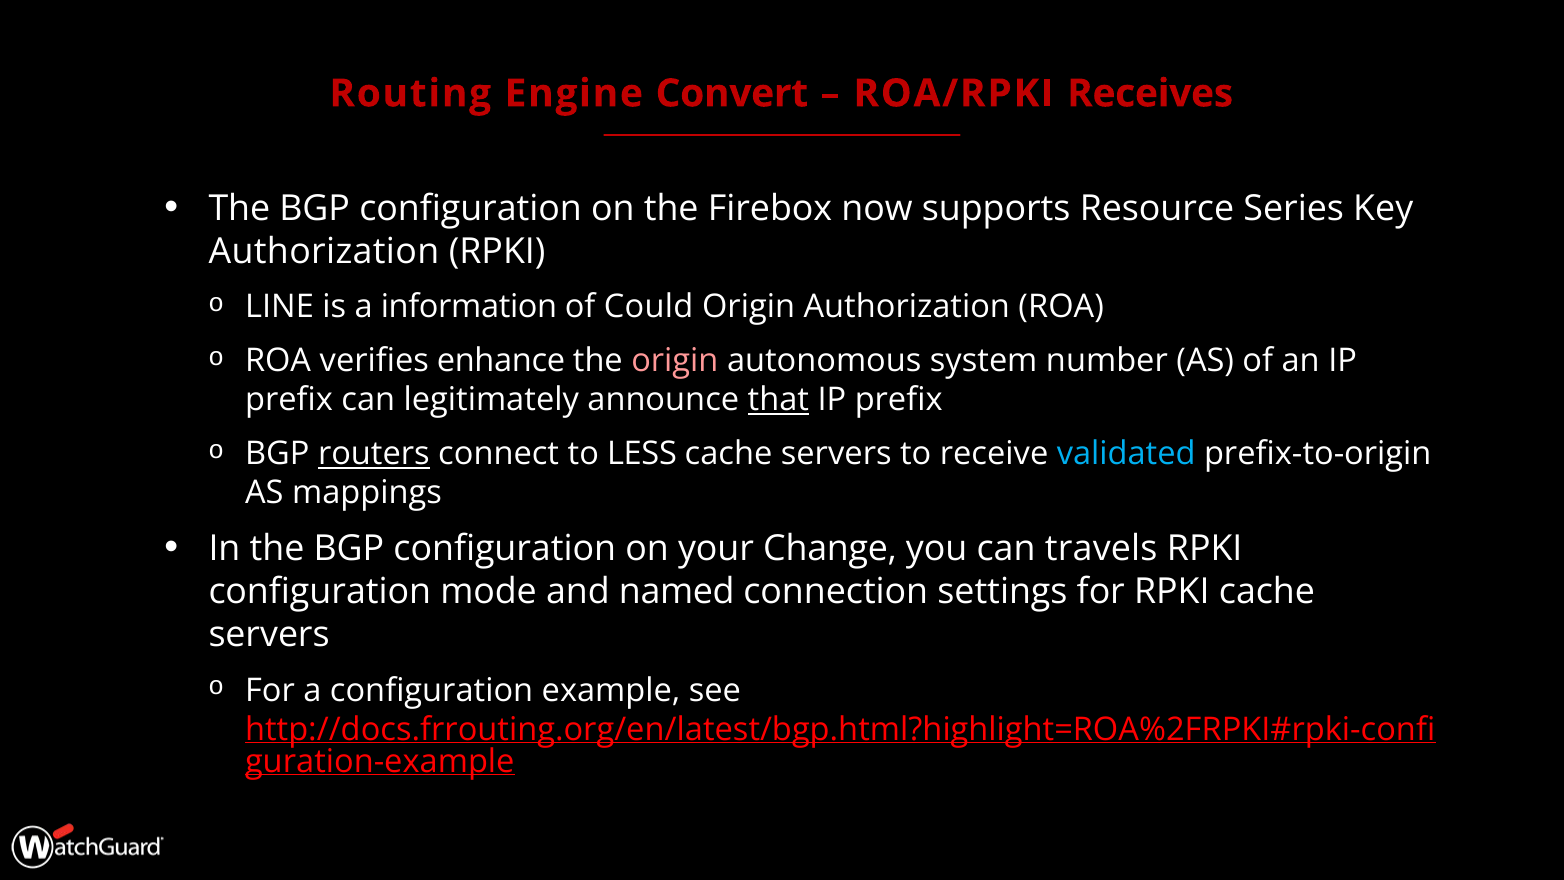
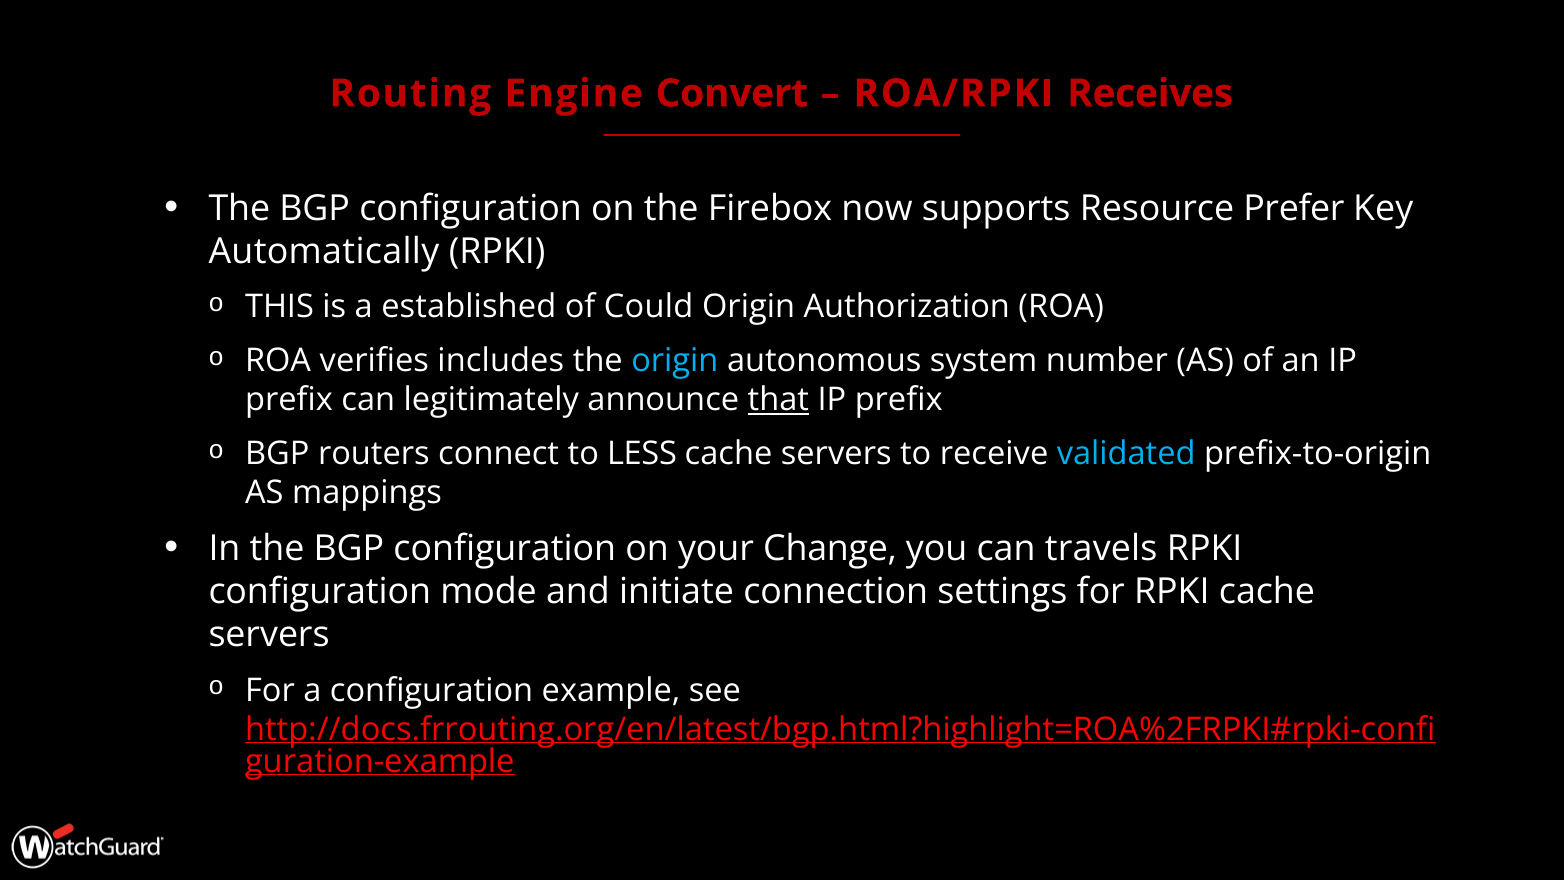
Series: Series -> Prefer (1294, 208)
Authorization: Authorization -> Automatically (324, 251)
LINE: LINE -> THIS (280, 307)
information: information -> established (469, 307)
enhance: enhance -> includes (501, 361)
origin colour: pink -> light blue (675, 361)
routers underline: present -> none (374, 453)
named: named -> initiate (677, 592)
